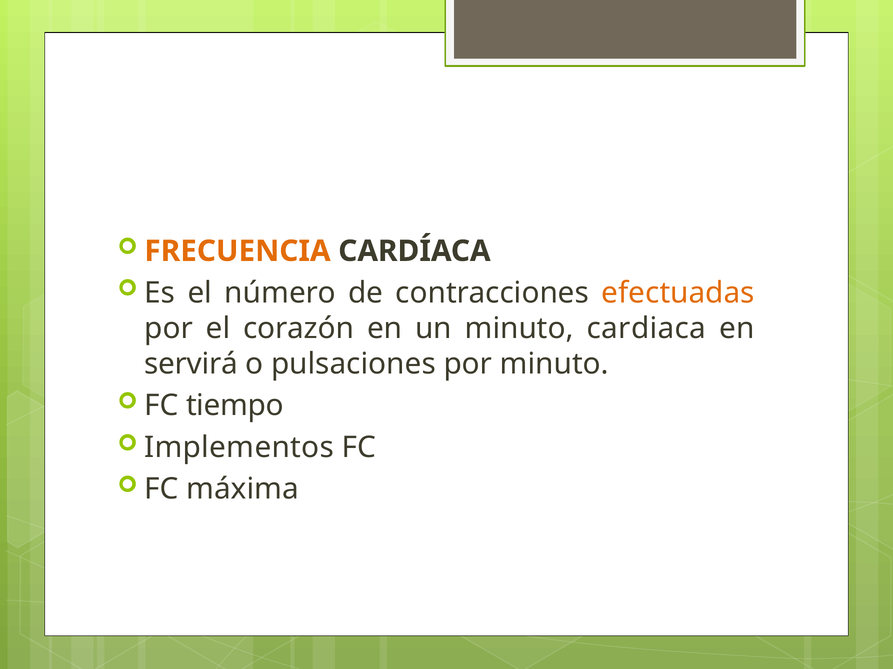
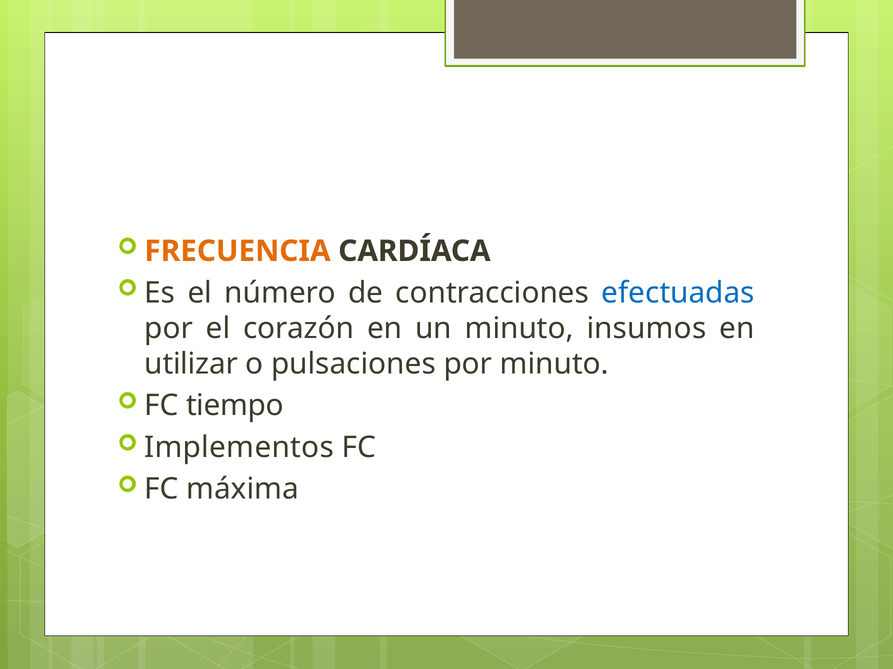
efectuadas colour: orange -> blue (678, 293)
cardiaca: cardiaca -> insumos (646, 329)
servirá: servirá -> utilizar (191, 364)
